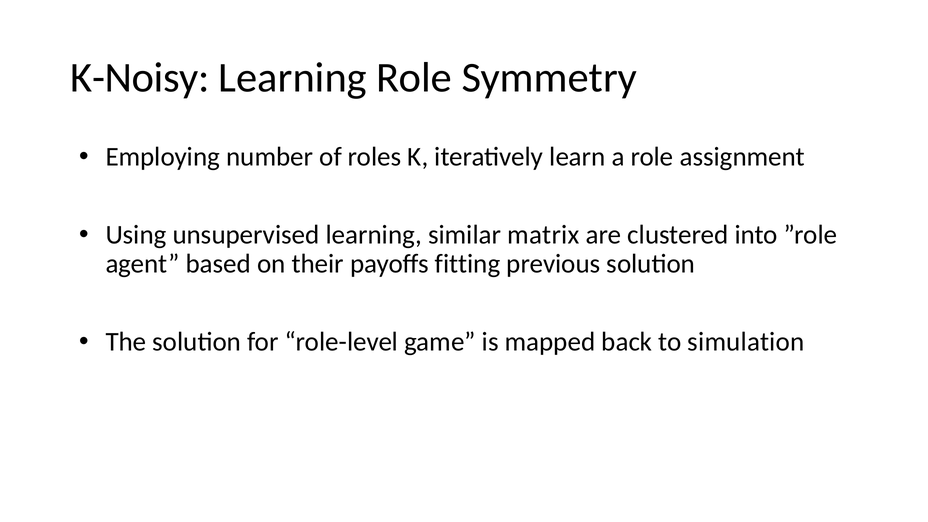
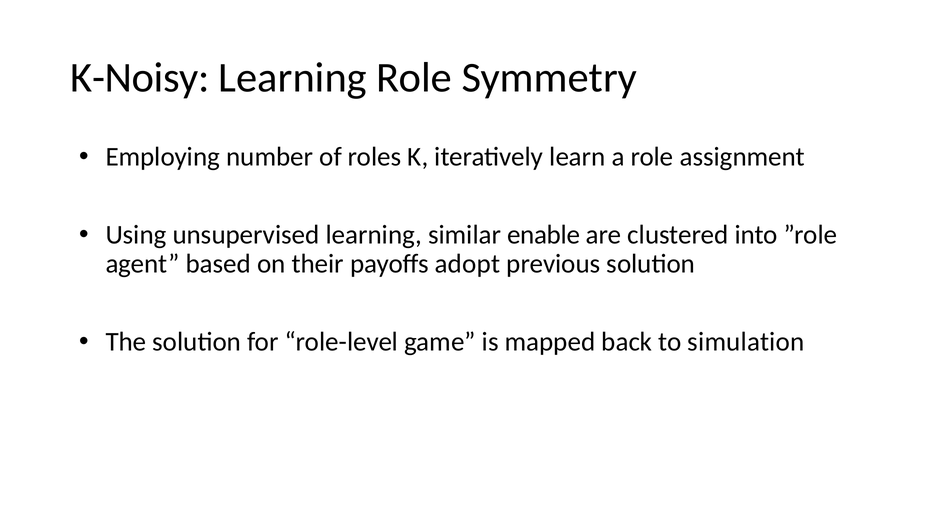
matrix: matrix -> enable (544, 235)
fitting: fitting -> adopt (468, 264)
